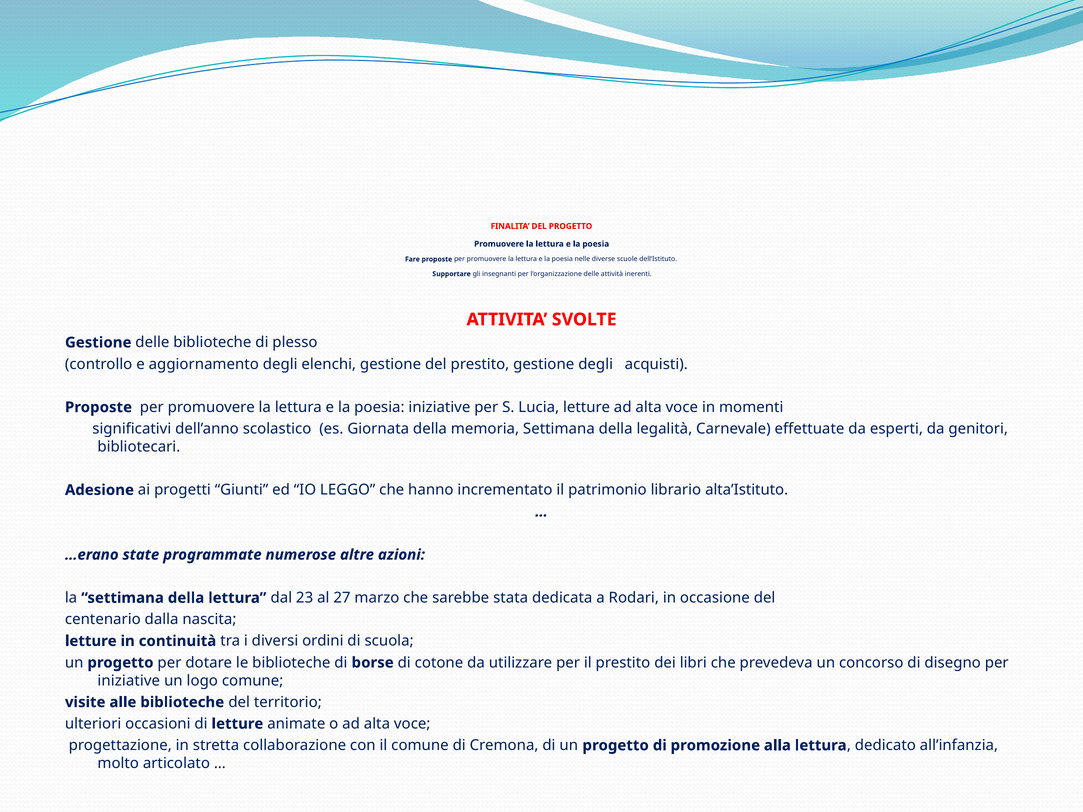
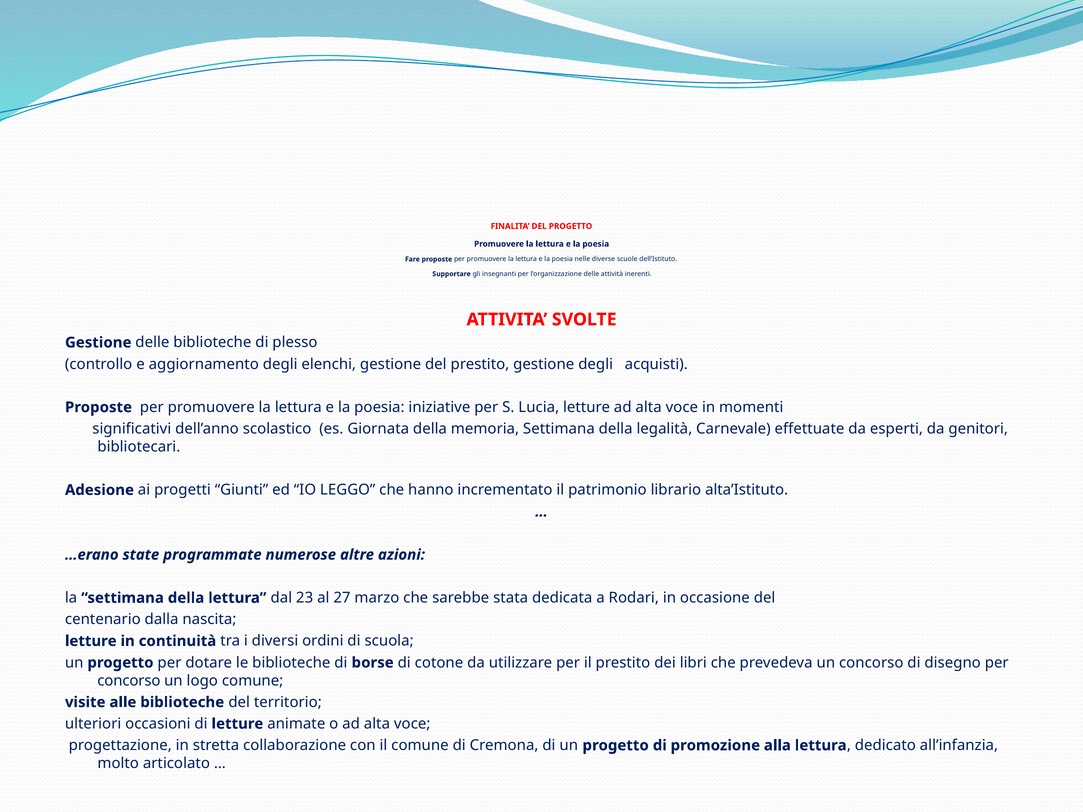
iniziative: iniziative -> concorso (129, 681)
